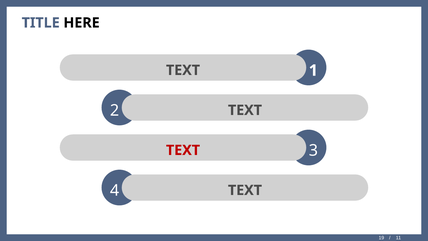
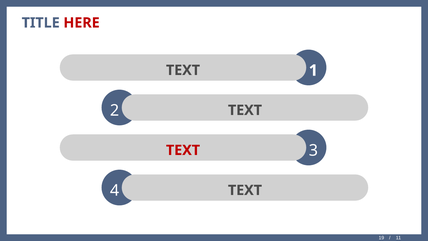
HERE colour: black -> red (82, 23)
